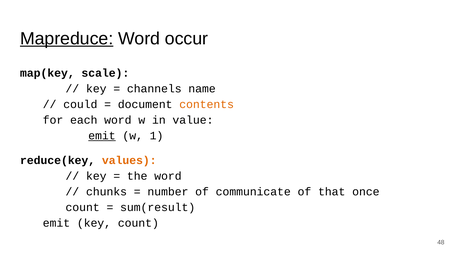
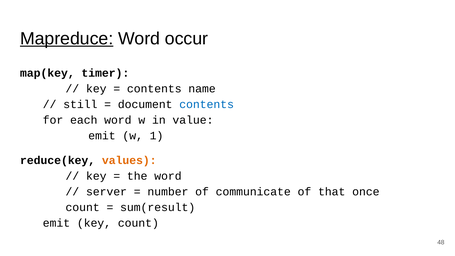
scale: scale -> timer (105, 73)
channels: channels -> contents (154, 89)
could: could -> still (80, 104)
contents colour: orange -> blue (207, 104)
emit underline: present -> none (102, 136)
chunks: chunks -> server (107, 192)
